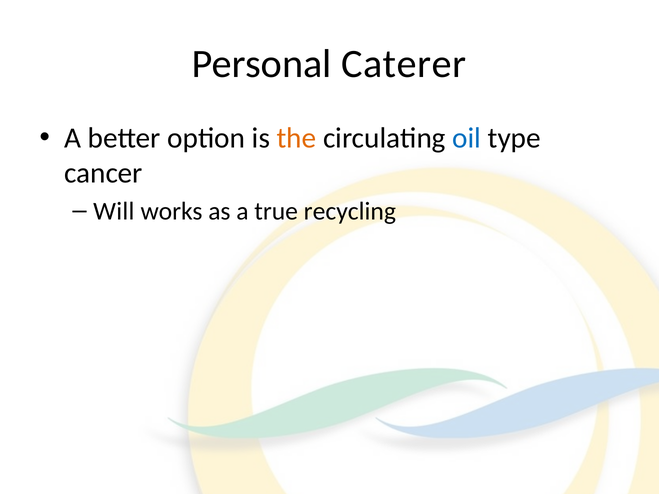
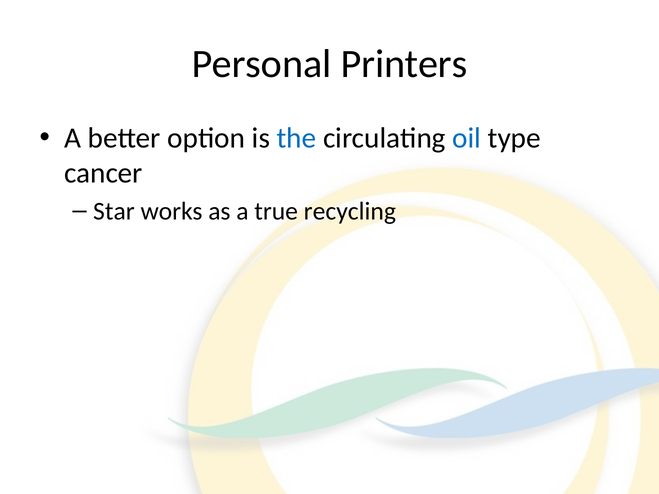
Caterer: Caterer -> Printers (404, 64)
the colour: orange -> blue (297, 138)
Will: Will -> Star (114, 211)
